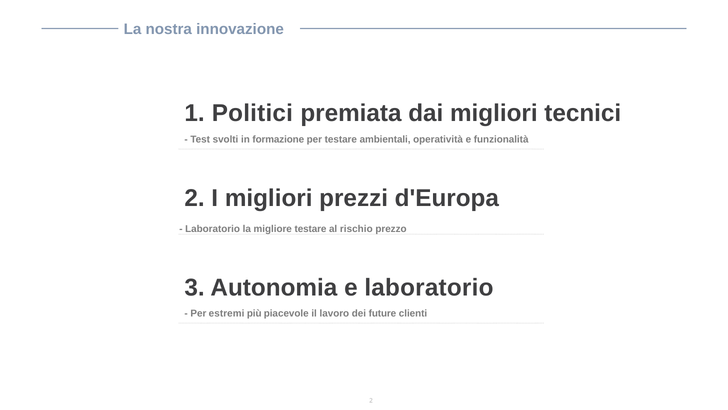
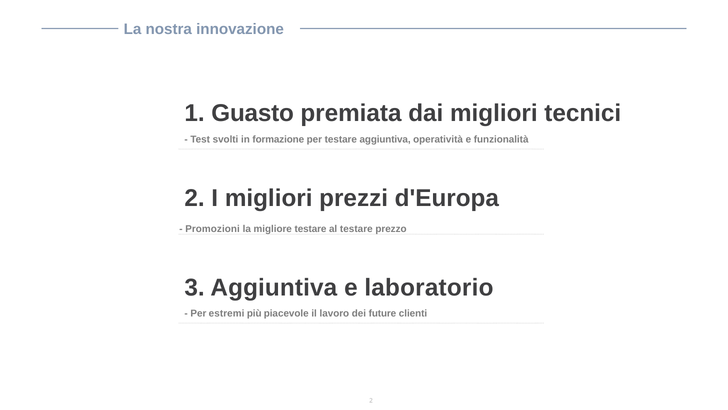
Politici: Politici -> Guasto (253, 113)
testare ambientali: ambientali -> aggiuntiva (385, 139)
Laboratorio: Laboratorio -> Promozioni (213, 229)
al rischio: rischio -> testare (356, 229)
3 Autonomia: Autonomia -> Aggiuntiva (274, 287)
